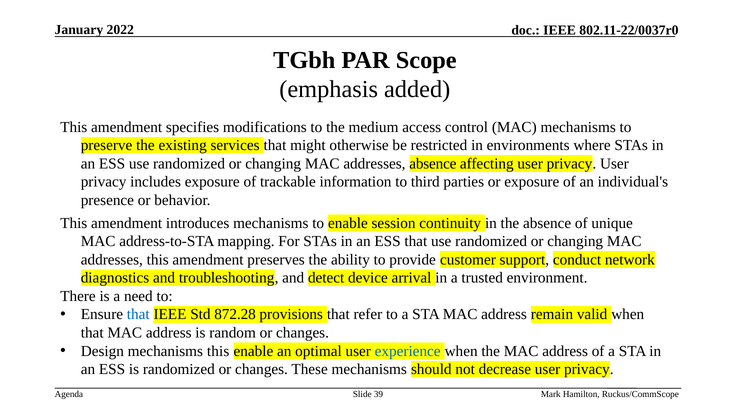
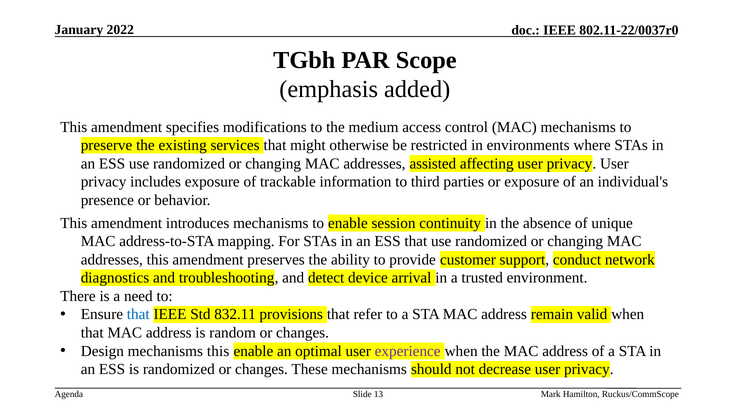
addresses absence: absence -> assisted (433, 164)
872.28: 872.28 -> 832.11 (235, 314)
experience colour: blue -> purple (408, 351)
39: 39 -> 13 (378, 394)
